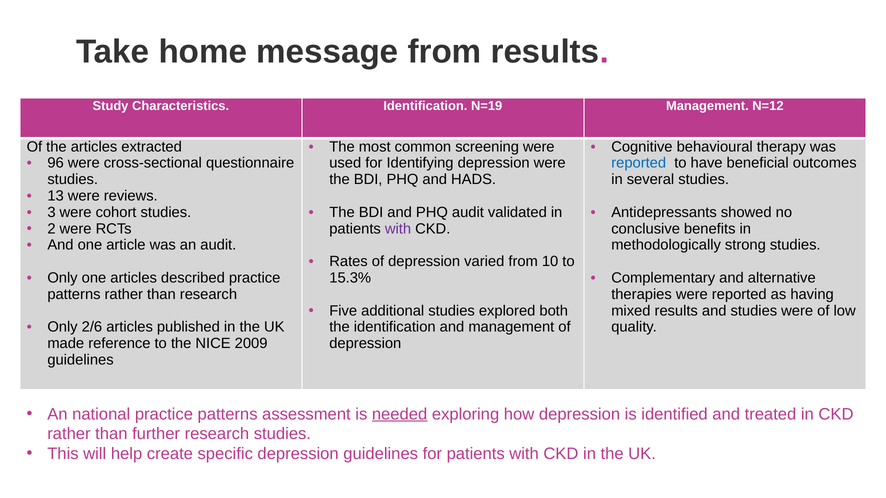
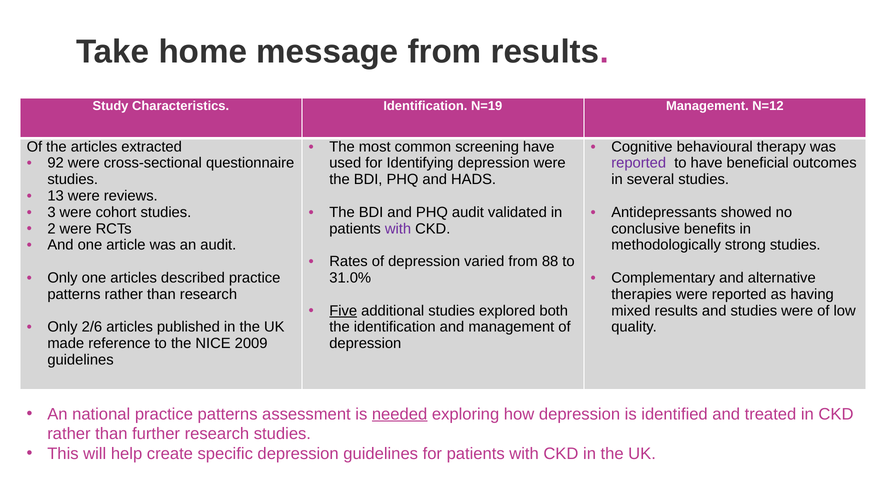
screening were: were -> have (539, 147)
96: 96 -> 92 (56, 163)
reported colour: blue -> purple (639, 163)
10: 10 -> 88 (550, 262)
15.3%: 15.3% -> 31.0% (350, 278)
Five underline: none -> present (343, 311)
